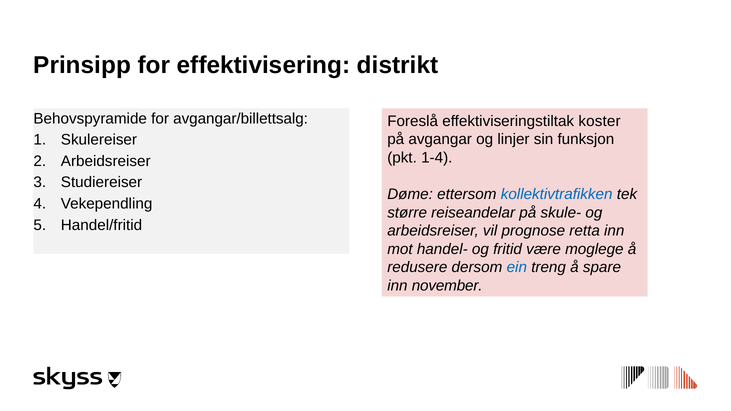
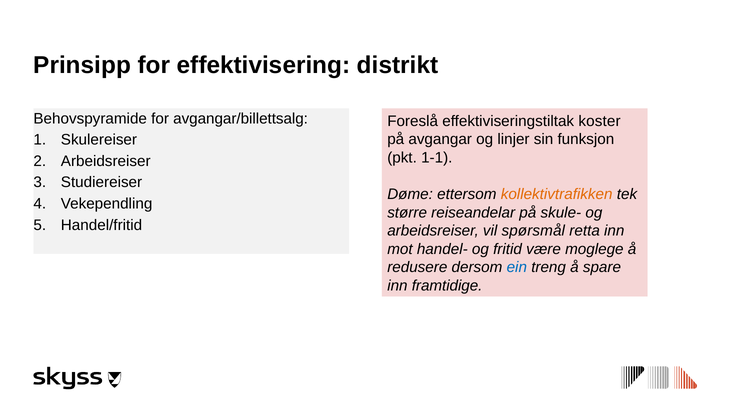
1-4: 1-4 -> 1-1 (437, 158)
kollektivtrafikken colour: blue -> orange (557, 194)
prognose: prognose -> spørsmål (533, 231)
november: november -> framtidige (447, 286)
